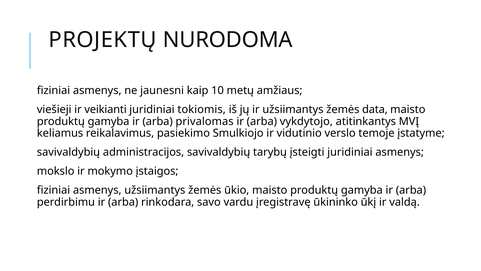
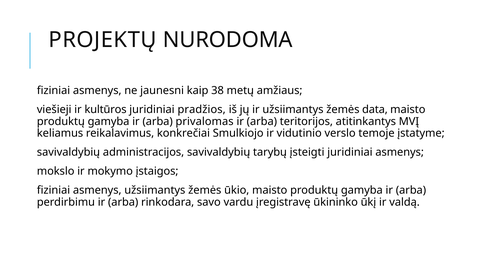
10: 10 -> 38 (218, 90)
veikianti: veikianti -> kultūros (106, 109)
tokiomis: tokiomis -> pradžios (202, 109)
vykdytojo: vykdytojo -> teritorijos (306, 121)
pasiekimo: pasiekimo -> konkrečiai (183, 133)
